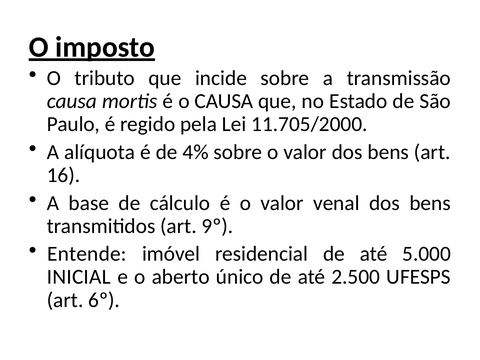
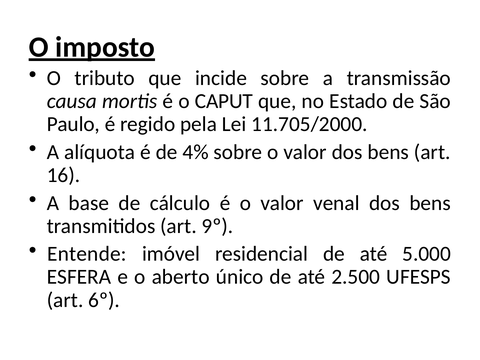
o CAUSA: CAUSA -> CAPUT (224, 101)
INICIAL: INICIAL -> ESFERA (79, 277)
